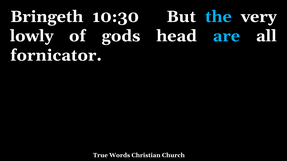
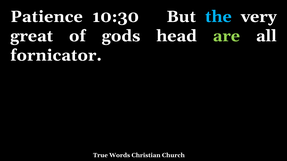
Bringeth: Bringeth -> Patience (47, 17)
lowly: lowly -> great (32, 36)
are colour: light blue -> light green (226, 36)
